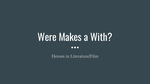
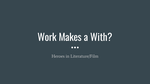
Were: Were -> Work (47, 38)
